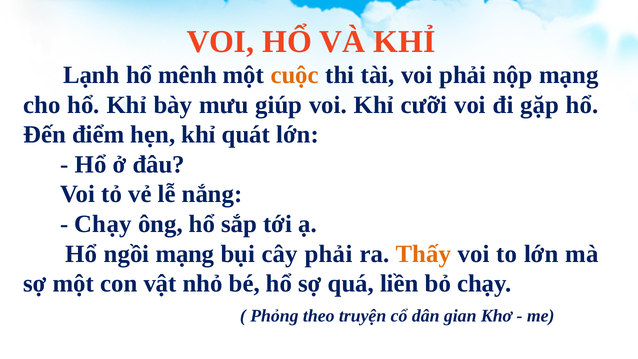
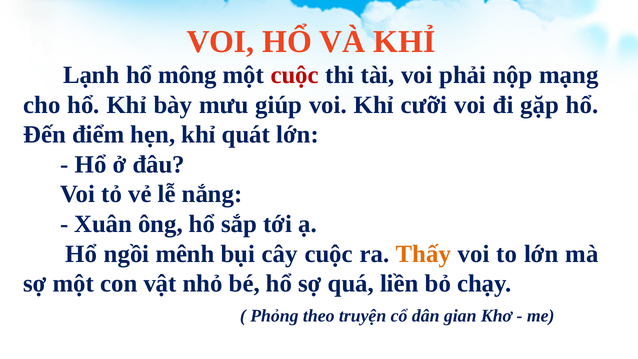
mênh: mênh -> mông (188, 75)
cuộc colour: orange -> red (295, 75)
Chạy: Chạy -> Xuân (103, 224)
ngồi mạng: mạng -> mênh (185, 254)
cây phải: phải -> cuộc (329, 254)
